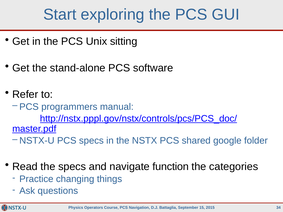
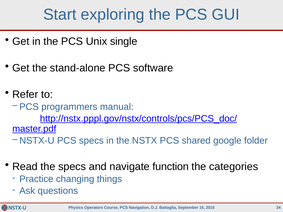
sitting: sitting -> single (124, 42)
